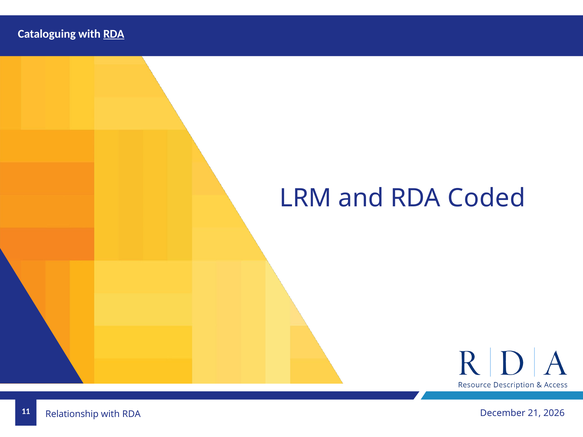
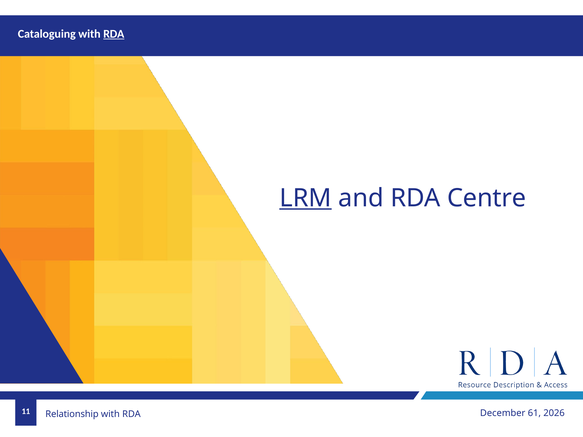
LRM underline: none -> present (305, 198)
Coded: Coded -> Centre (487, 198)
21: 21 -> 61 (534, 413)
